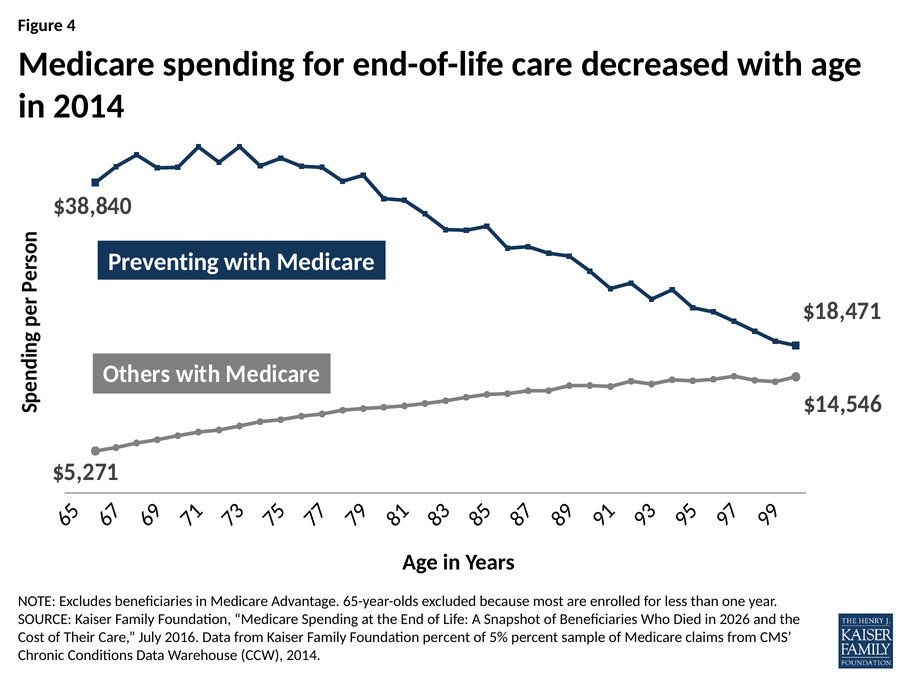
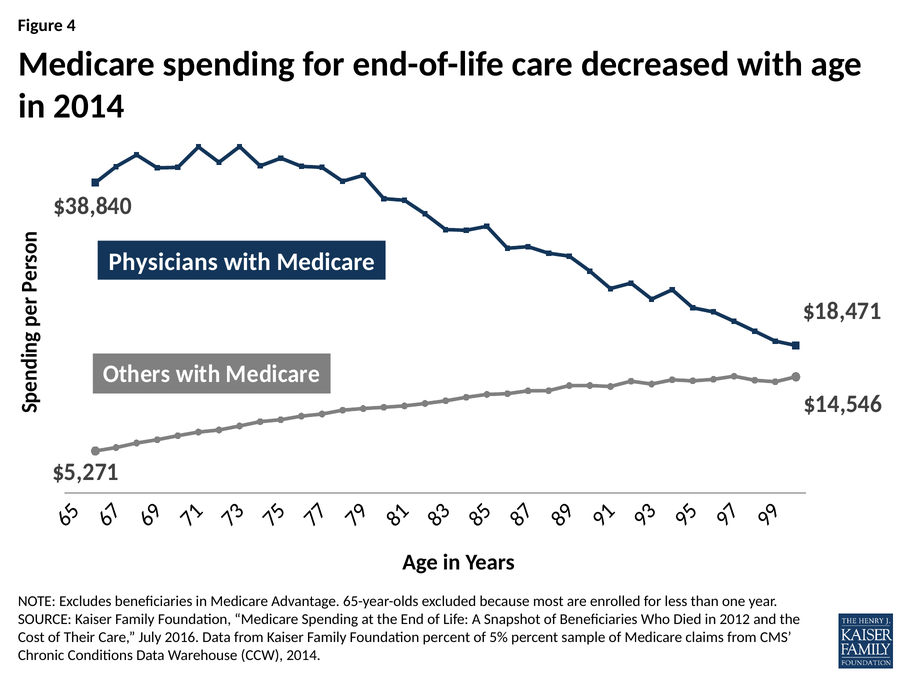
Preventing: Preventing -> Physicians (163, 262)
2026: 2026 -> 2012 (735, 619)
